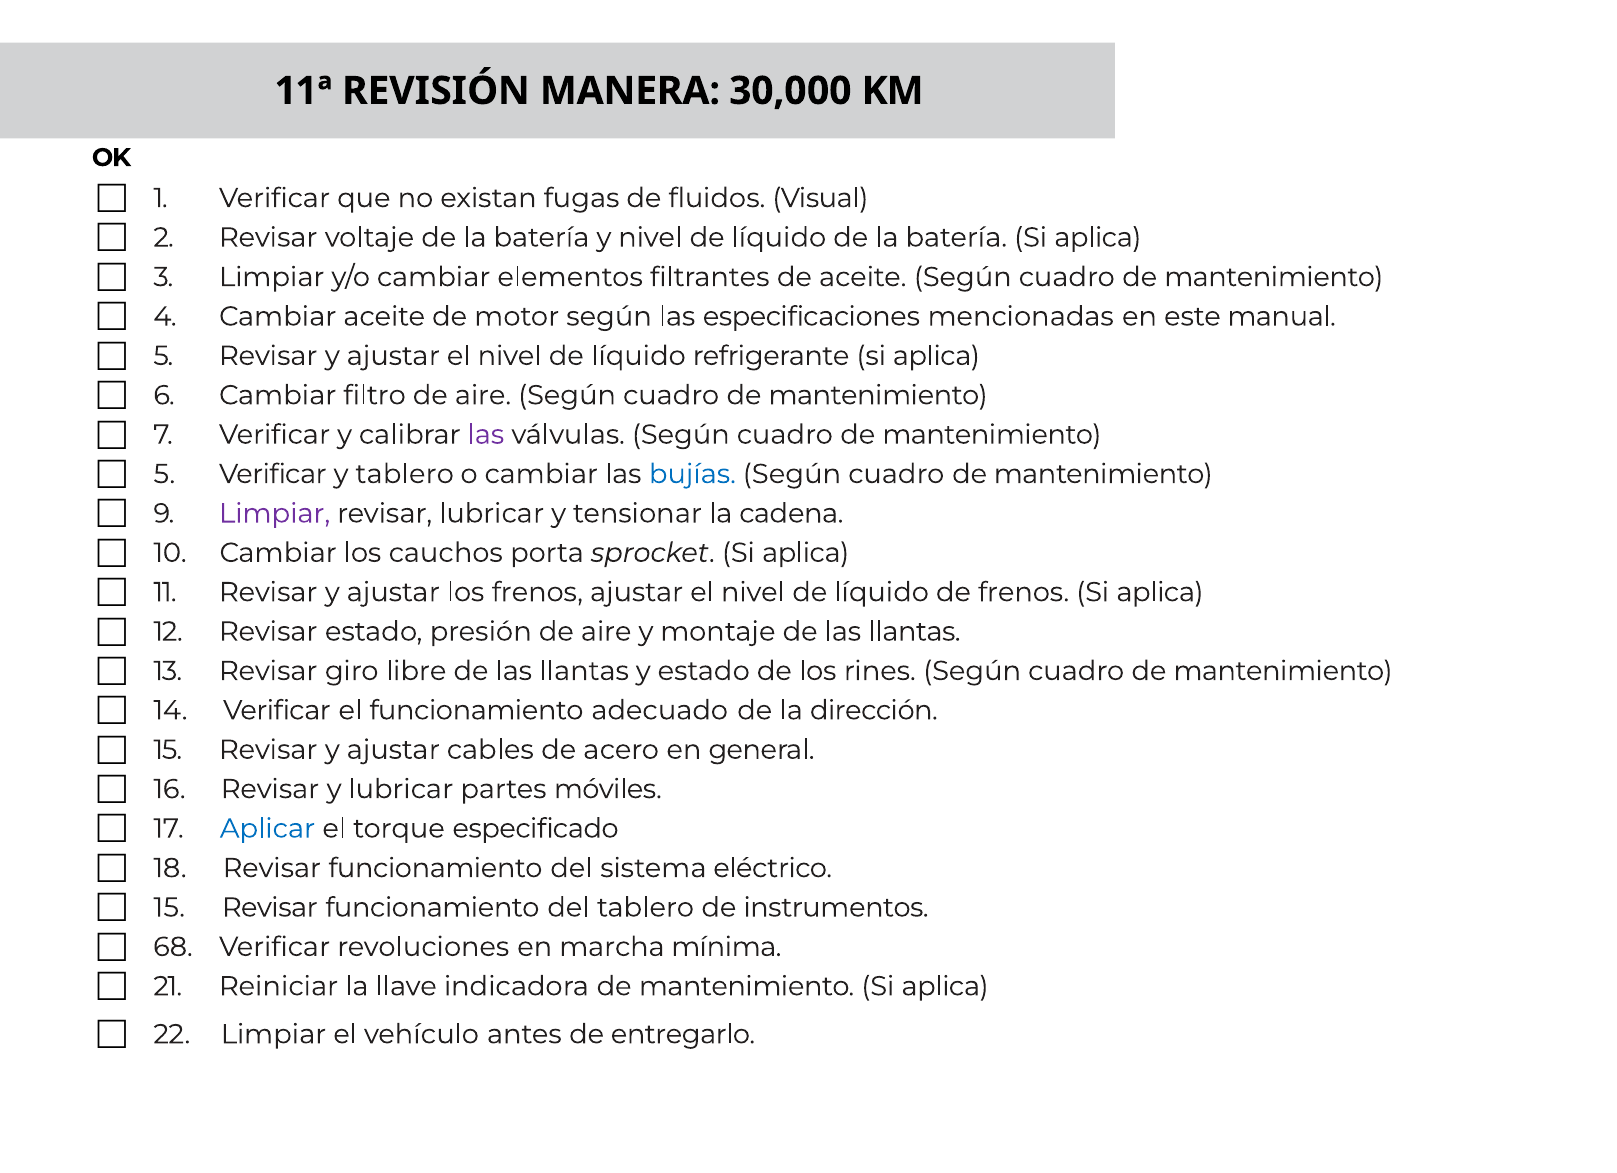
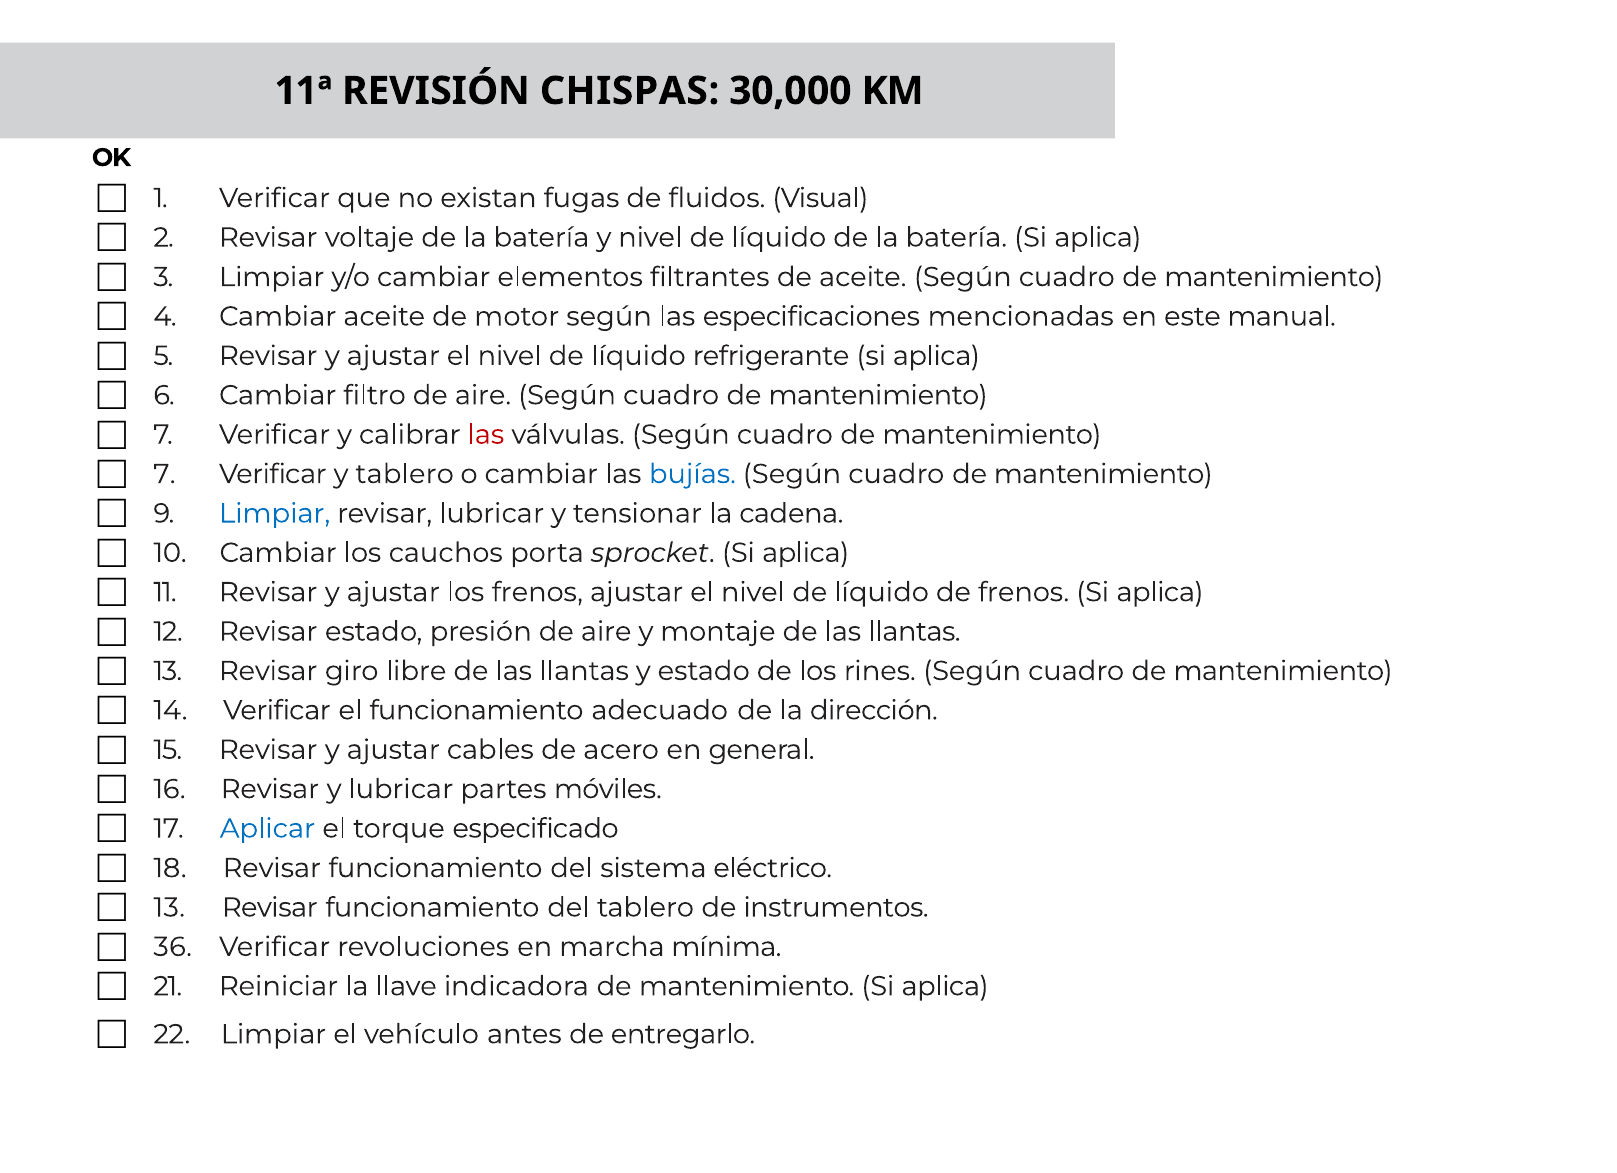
MANERA: MANERA -> CHISPAS (630, 91)
las colour: purple -> red (486, 434)
5: 5 -> 7 (164, 474)
Limpiar colour: purple -> blue (275, 513)
15: 15 -> 13 (169, 907)
68: 68 -> 36 (173, 946)
